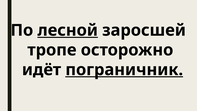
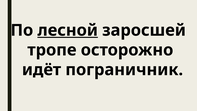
пограничник underline: present -> none (124, 70)
